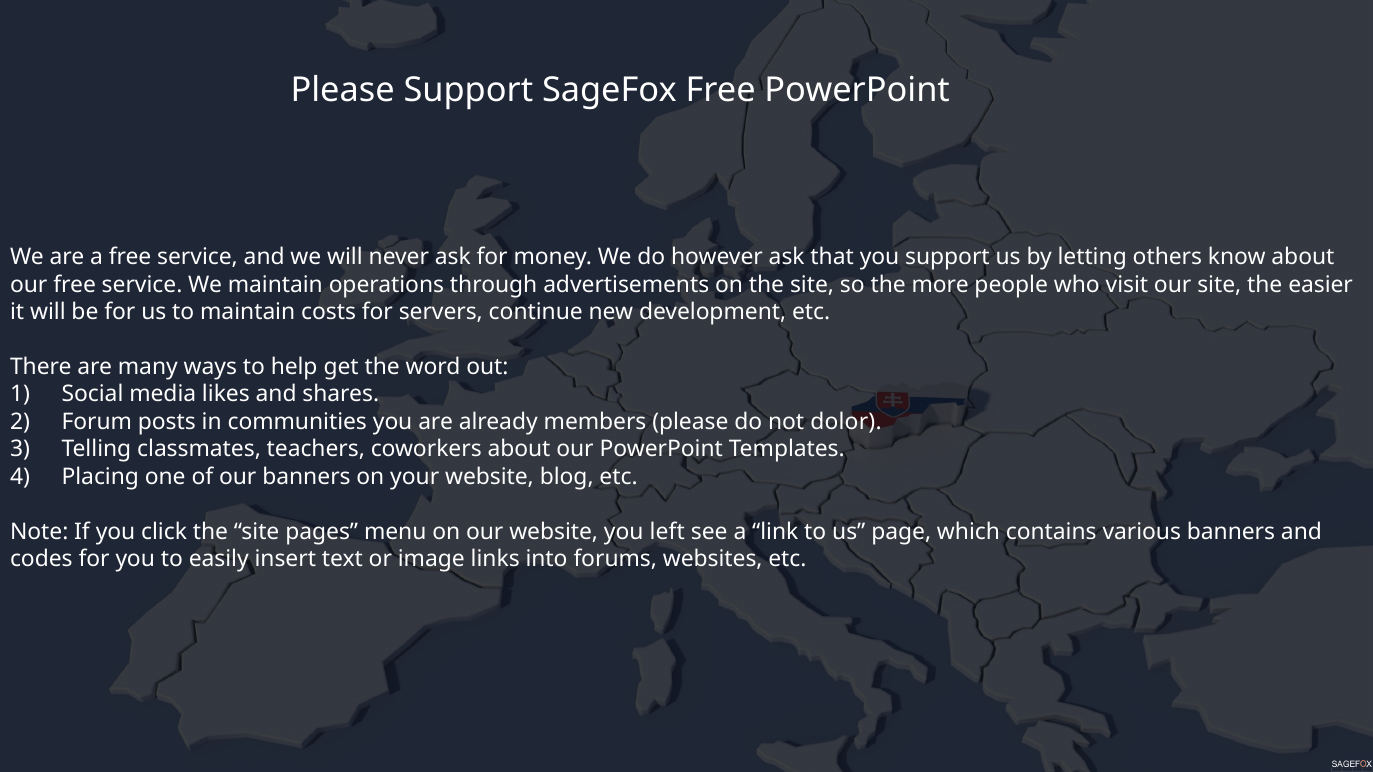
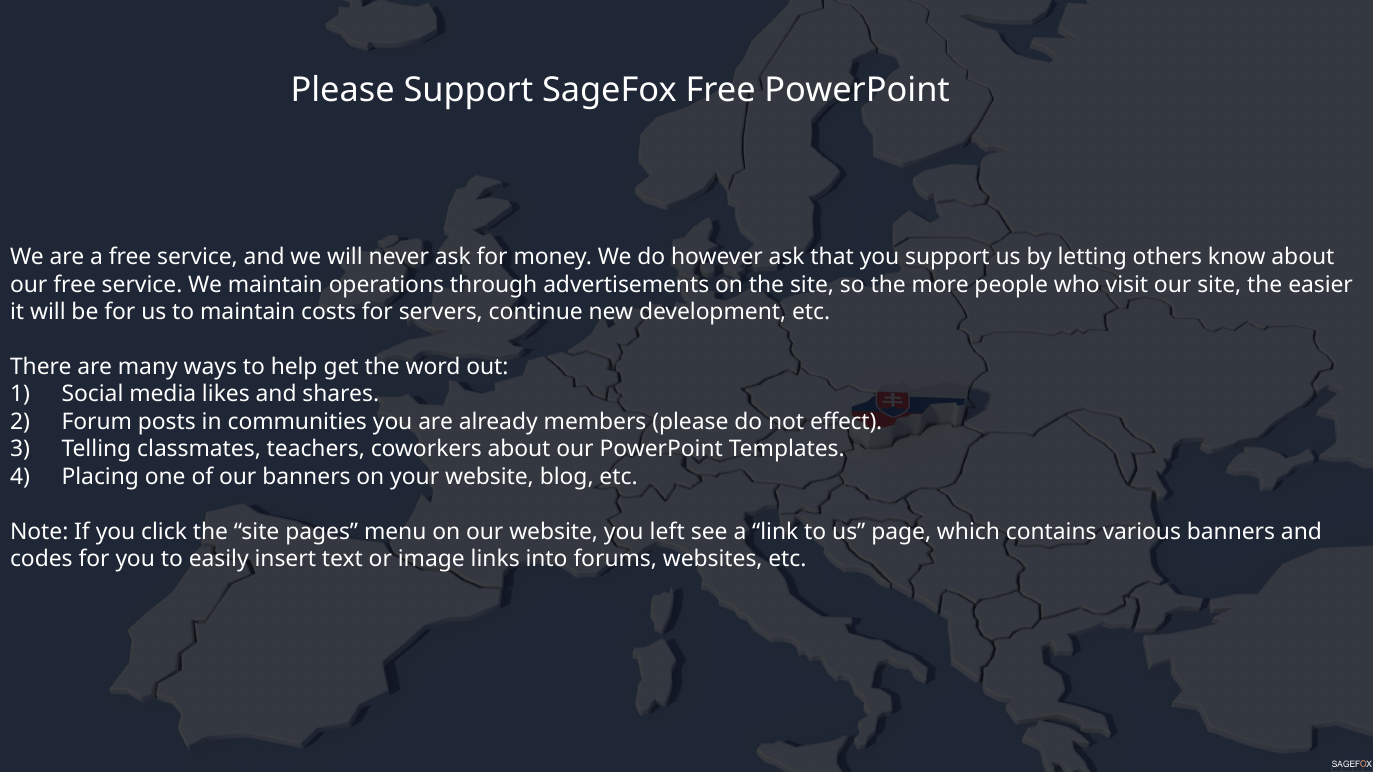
dolor: dolor -> effect (846, 422)
